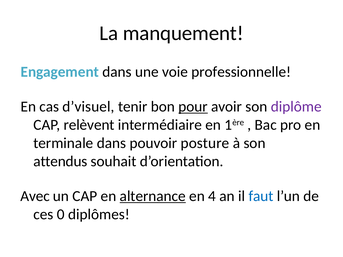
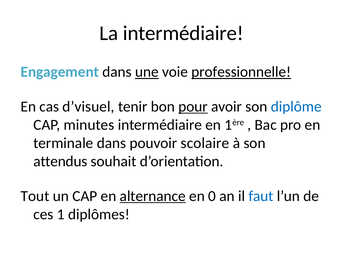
La manquement: manquement -> intermédiaire (183, 33)
une underline: none -> present (147, 72)
professionnelle underline: none -> present (241, 72)
diplôme colour: purple -> blue (296, 107)
relèvent: relèvent -> minutes (89, 125)
posture: posture -> scolaire (205, 143)
Avec: Avec -> Tout (35, 196)
4: 4 -> 0 (212, 196)
0: 0 -> 1 (61, 215)
